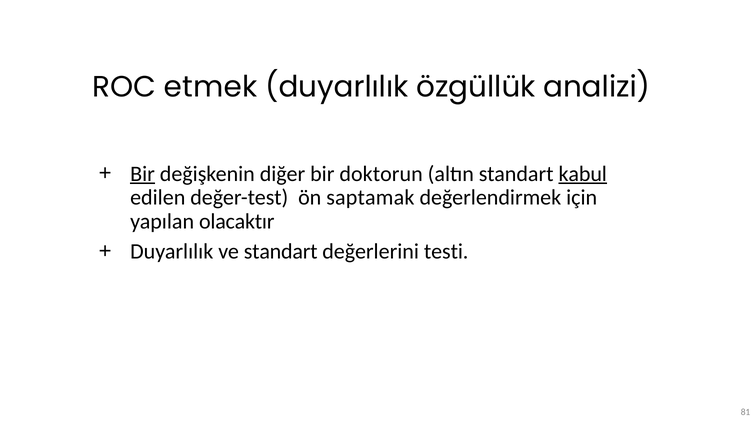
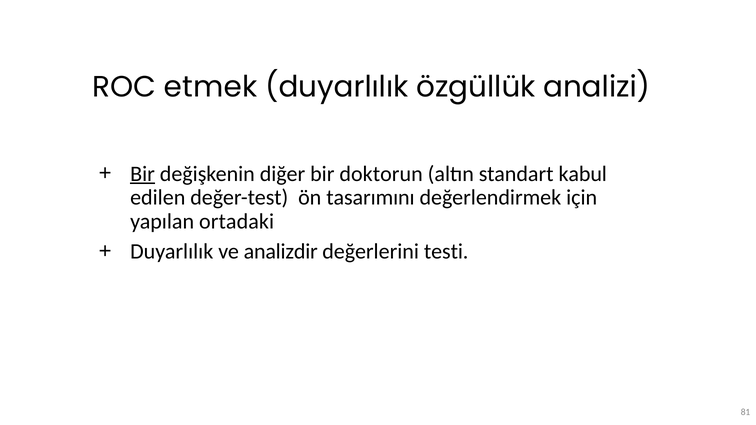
kabul underline: present -> none (583, 174)
saptamak: saptamak -> tasarımını (370, 198)
olacaktır: olacaktır -> ortadaki (237, 222)
ve standart: standart -> analizdir (281, 252)
